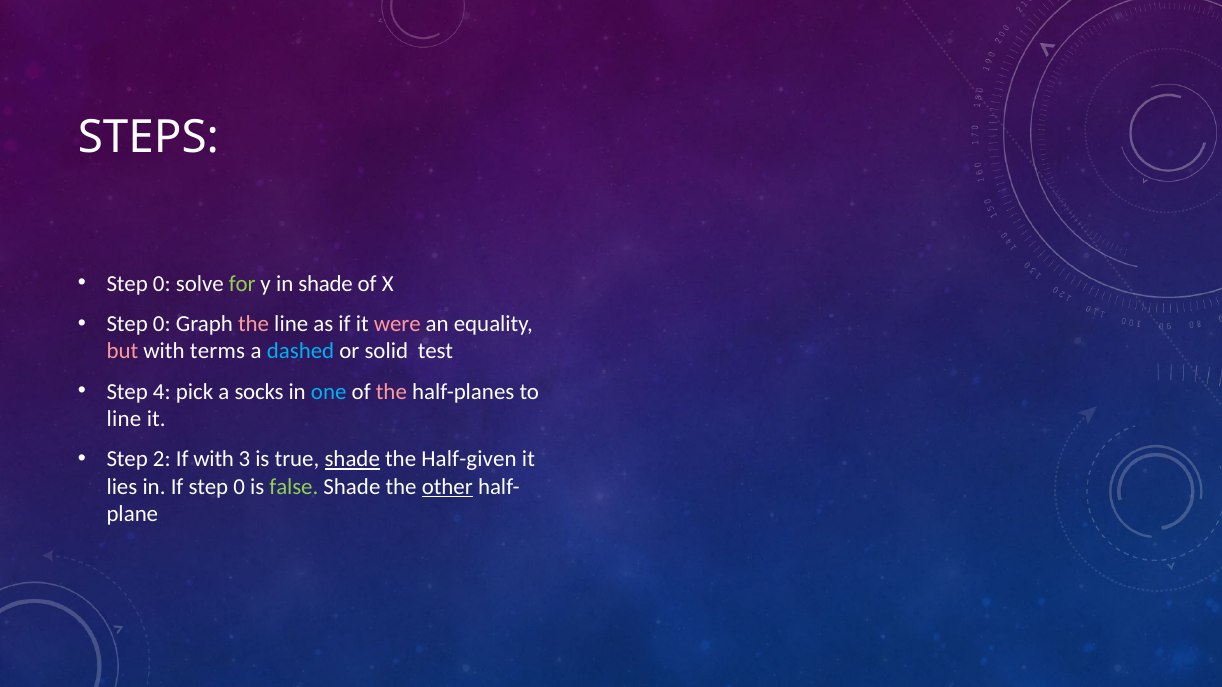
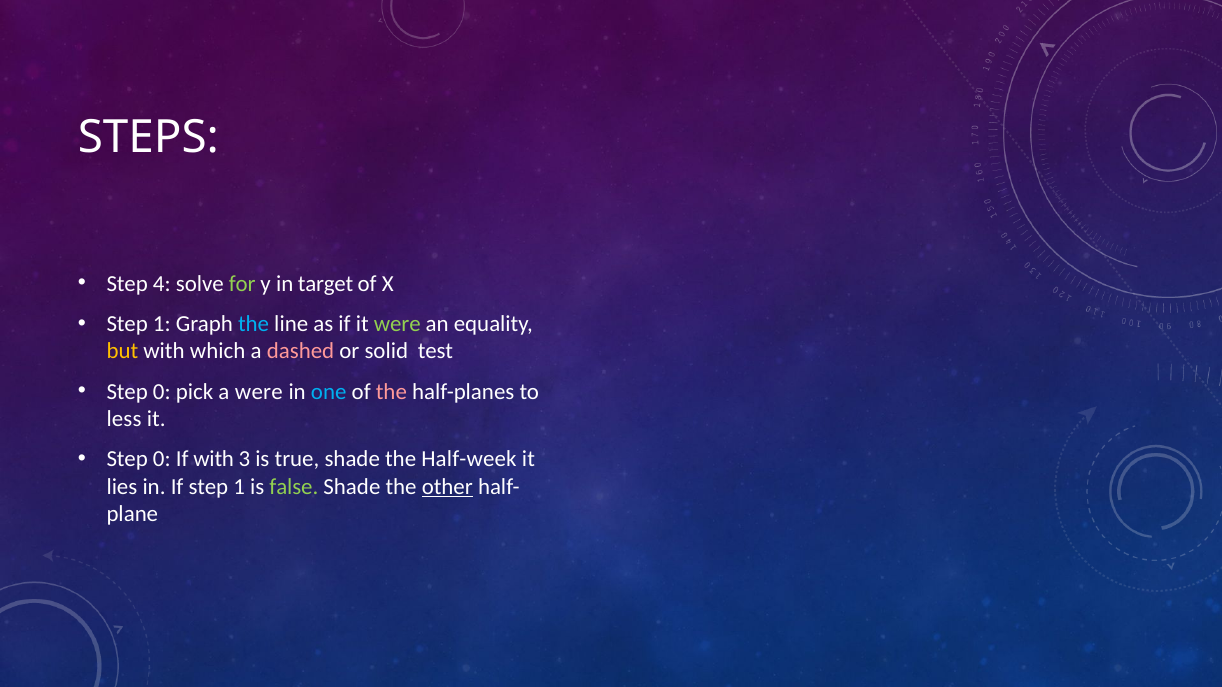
0: 0 -> 4 (162, 284)
in shade: shade -> target (326, 284)
0: 0 -> 1 (162, 324)
the colour: pink -> light blue (254, 324)
were colour: pink -> light green (397, 324)
but colour: pink -> yellow (122, 352)
terms: terms -> which (218, 352)
dashed colour: light blue -> pink (301, 352)
4: 4 -> 0 (162, 392)
a socks: socks -> were (259, 392)
line: line -> less (124, 419)
2: 2 -> 0 (162, 459)
shade underline: present -> none (352, 459)
Half-given: Half-given -> Half-week (469, 459)
If step 0: 0 -> 1 (239, 487)
